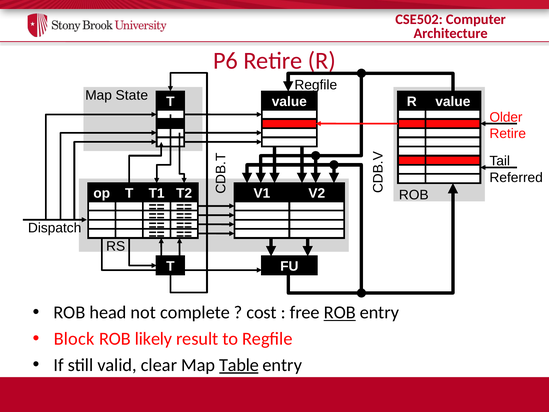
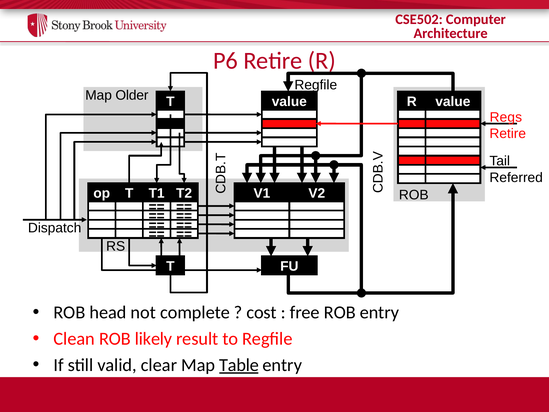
State: State -> Older (132, 95)
Older: Older -> Regs (506, 117)
ROB underline: present -> none (340, 312)
Block: Block -> Clean (74, 339)
